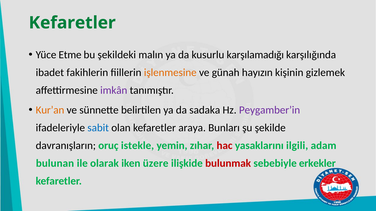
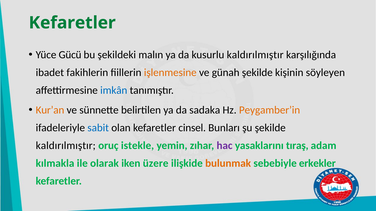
Etme: Etme -> Gücü (70, 55)
kusurlu karşılamadığı: karşılamadığı -> kaldırılmıştır (255, 55)
günah hayızın: hayızın -> şekilde (257, 73)
gizlemek: gizlemek -> söyleyen (325, 73)
imkân colour: purple -> blue (114, 90)
Peygamber’in colour: purple -> orange (270, 110)
araya: araya -> cinsel (192, 128)
davranışların: davranışların -> kaldırılmıştır (66, 146)
hac colour: red -> purple (225, 146)
ilgili: ilgili -> tıraş (297, 146)
bulunan: bulunan -> kılmakla (55, 164)
bulunmak colour: red -> orange (228, 164)
